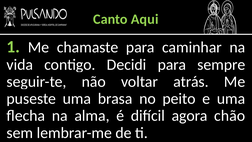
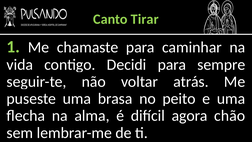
Aqui: Aqui -> Tirar (145, 19)
